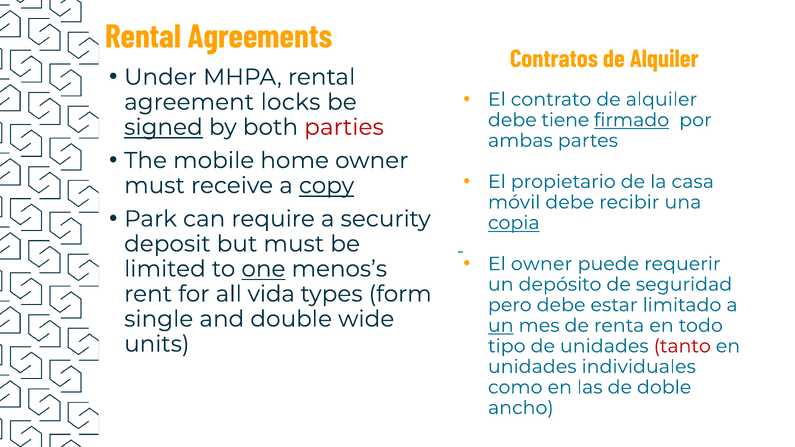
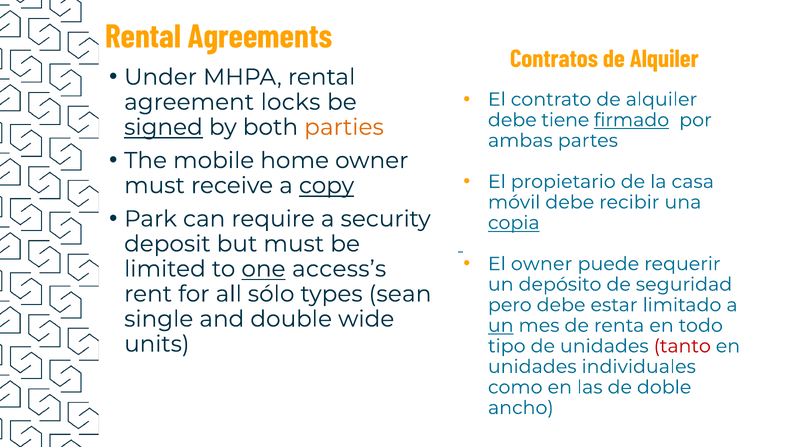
parties colour: red -> orange (344, 127)
menos’s: menos’s -> access’s (339, 269)
vida: vida -> sólo (271, 294)
form: form -> sean (400, 294)
